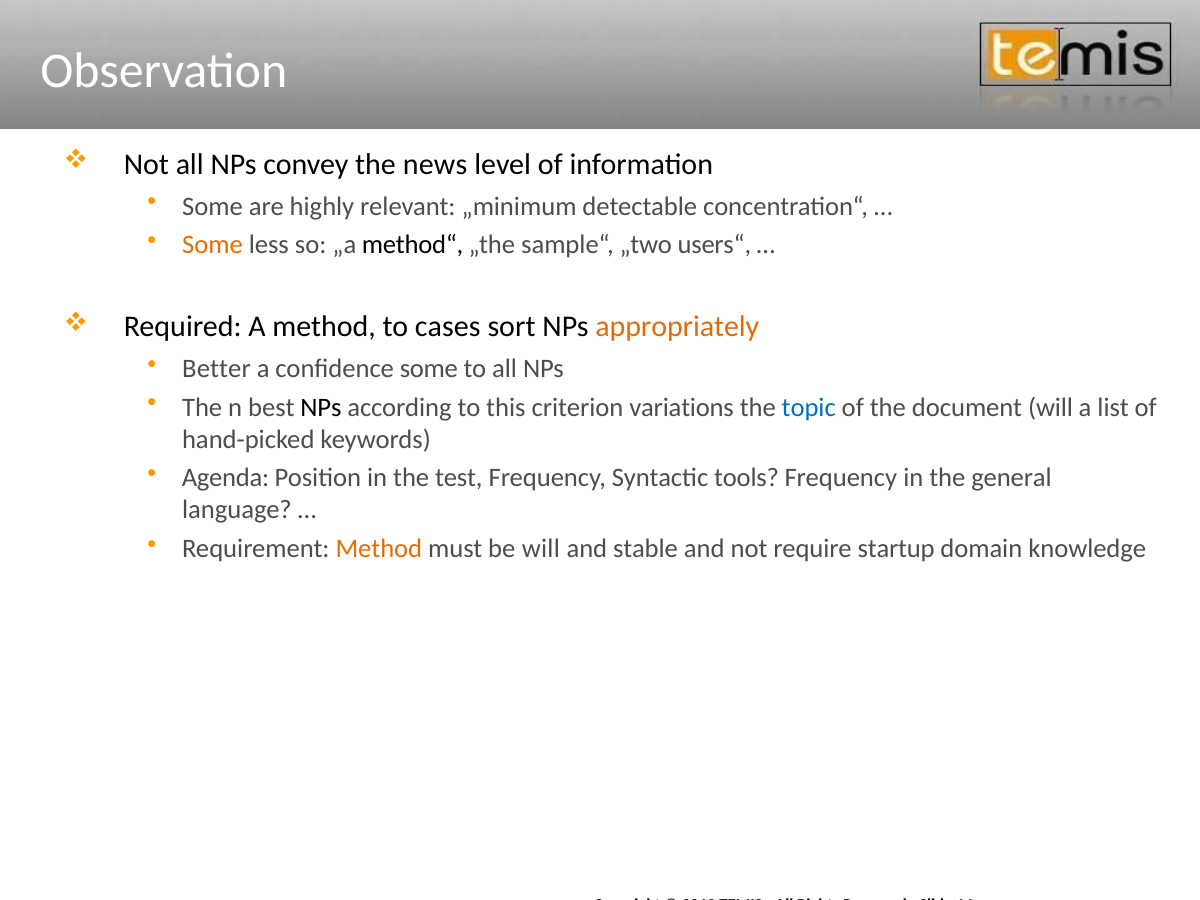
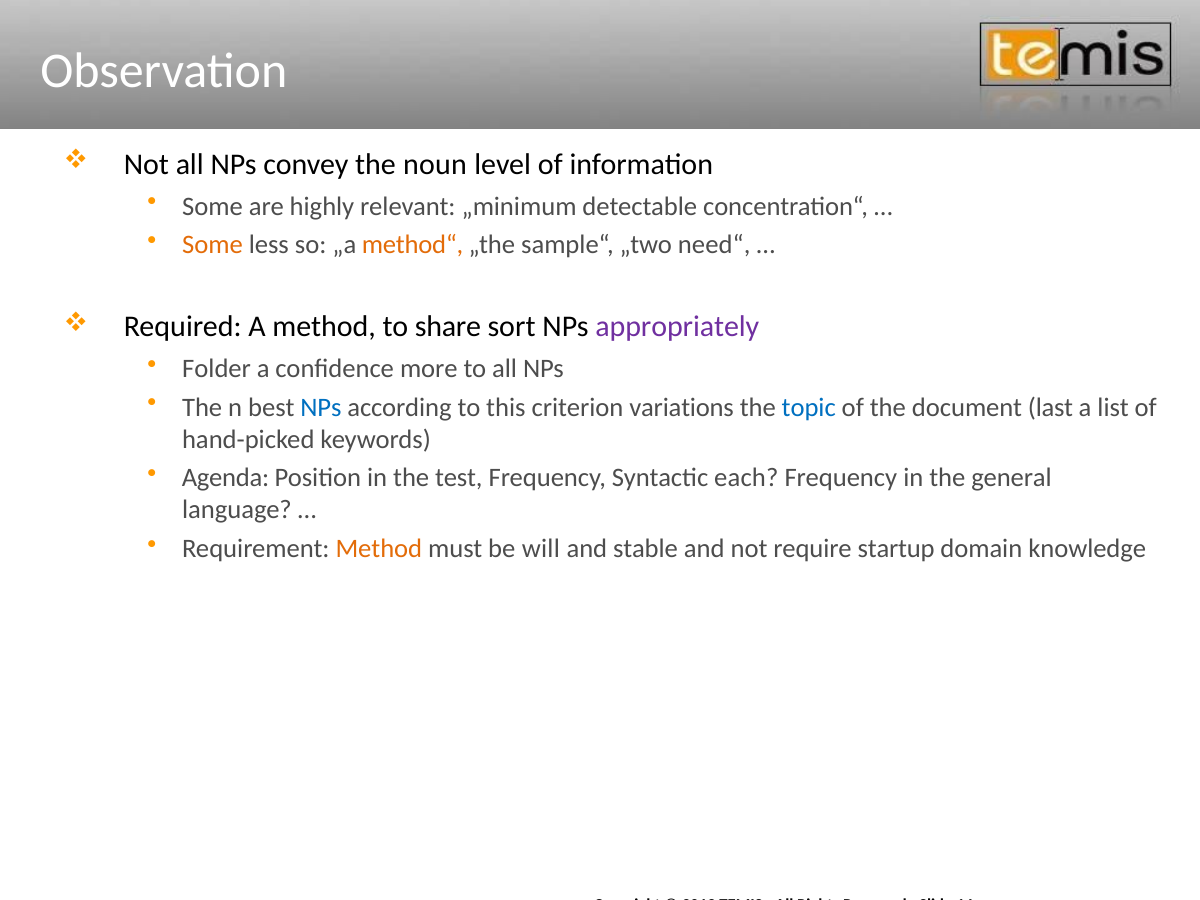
news: news -> noun (435, 164)
method“ colour: black -> orange (413, 245)
users“: users“ -> need“ (714, 245)
cases: cases -> share (448, 327)
appropriately colour: orange -> purple (677, 327)
Better: Better -> Folder (217, 369)
confidence some: some -> more (429, 369)
NPs colour: black -> blue (321, 407)
document will: will -> last (1051, 407)
tools: tools -> each (746, 478)
